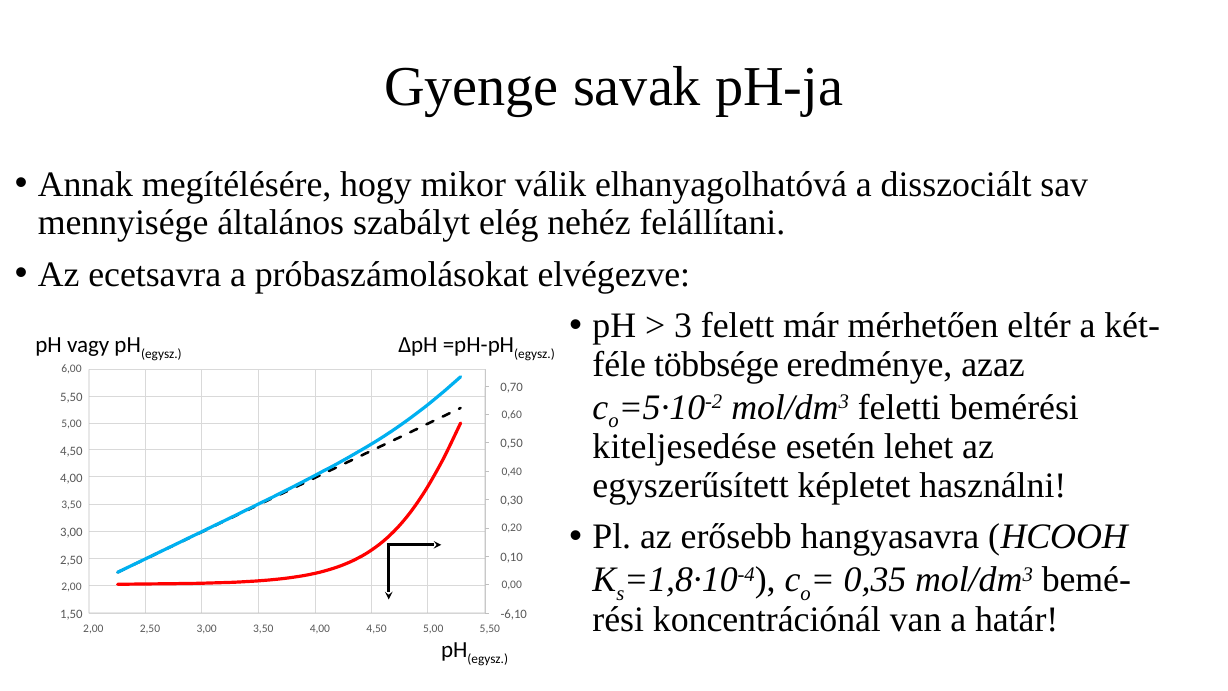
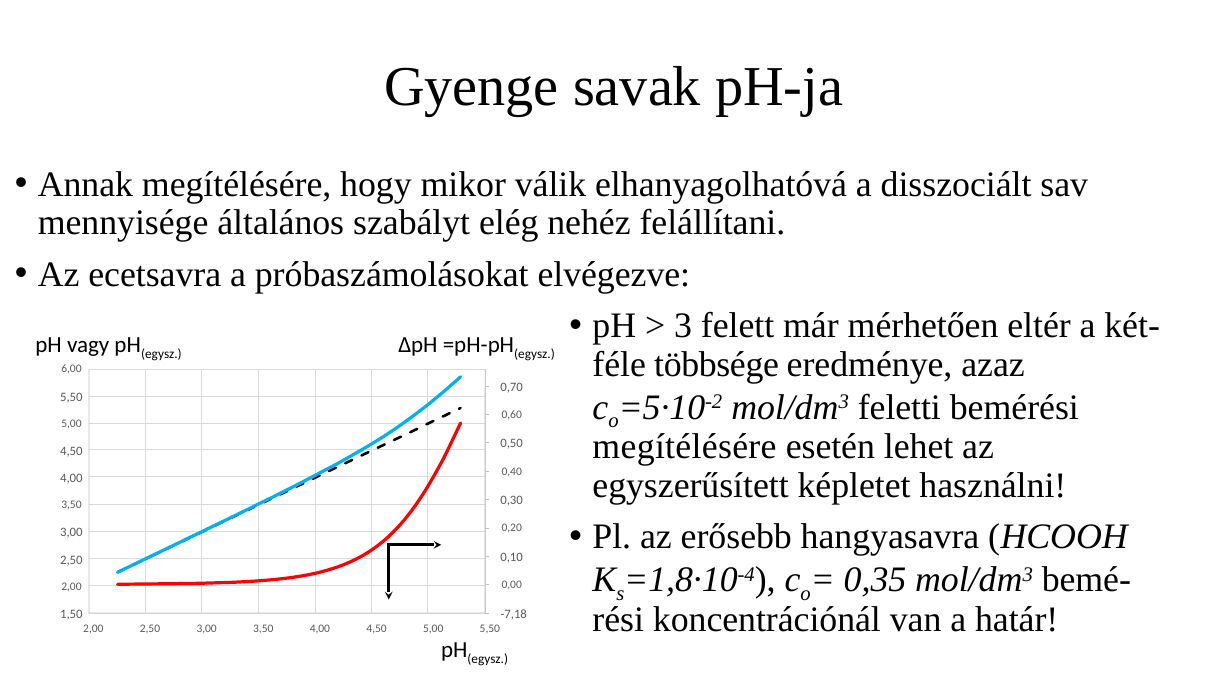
kiteljesedése: kiteljesedése -> megítélésére (685, 447)
-6,10: -6,10 -> -7,18 (514, 614)
